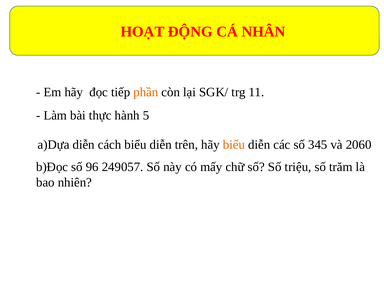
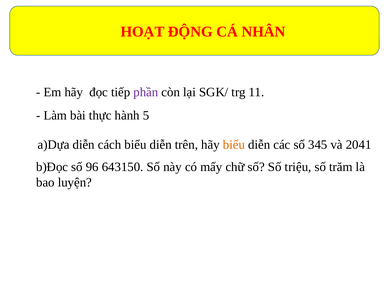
phần colour: orange -> purple (146, 92)
2060: 2060 -> 2041 (359, 145)
249057: 249057 -> 643150 (123, 167)
nhiên: nhiên -> luyện (75, 182)
